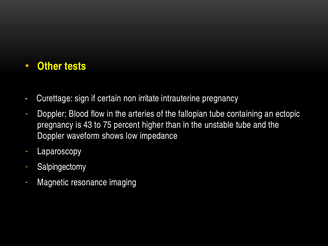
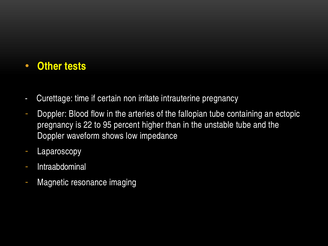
sign: sign -> time (82, 98)
43: 43 -> 22 (88, 125)
75: 75 -> 95 (107, 125)
Salpingectomy: Salpingectomy -> Intraabdominal (62, 167)
